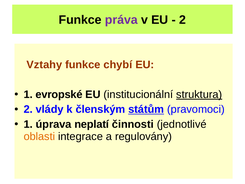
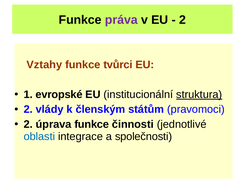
chybí: chybí -> tvůrci (118, 65)
státům underline: present -> none (146, 109)
1: 1 -> 2 (28, 124)
úprava neplatí: neplatí -> funkce (92, 124)
oblasti colour: orange -> blue (39, 136)
regulovány: regulovány -> společnosti (144, 136)
